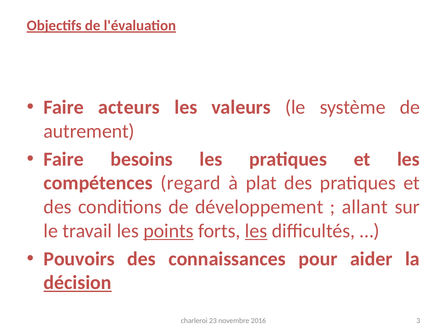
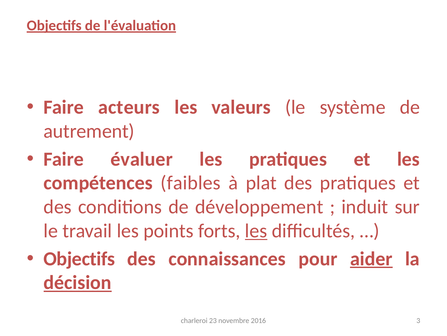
besoins: besoins -> évaluer (142, 159)
regard: regard -> faibles (191, 183)
allant: allant -> induit (365, 207)
points underline: present -> none (169, 230)
Pouvoirs: Pouvoirs -> Objectifs (79, 258)
aider underline: none -> present (371, 258)
